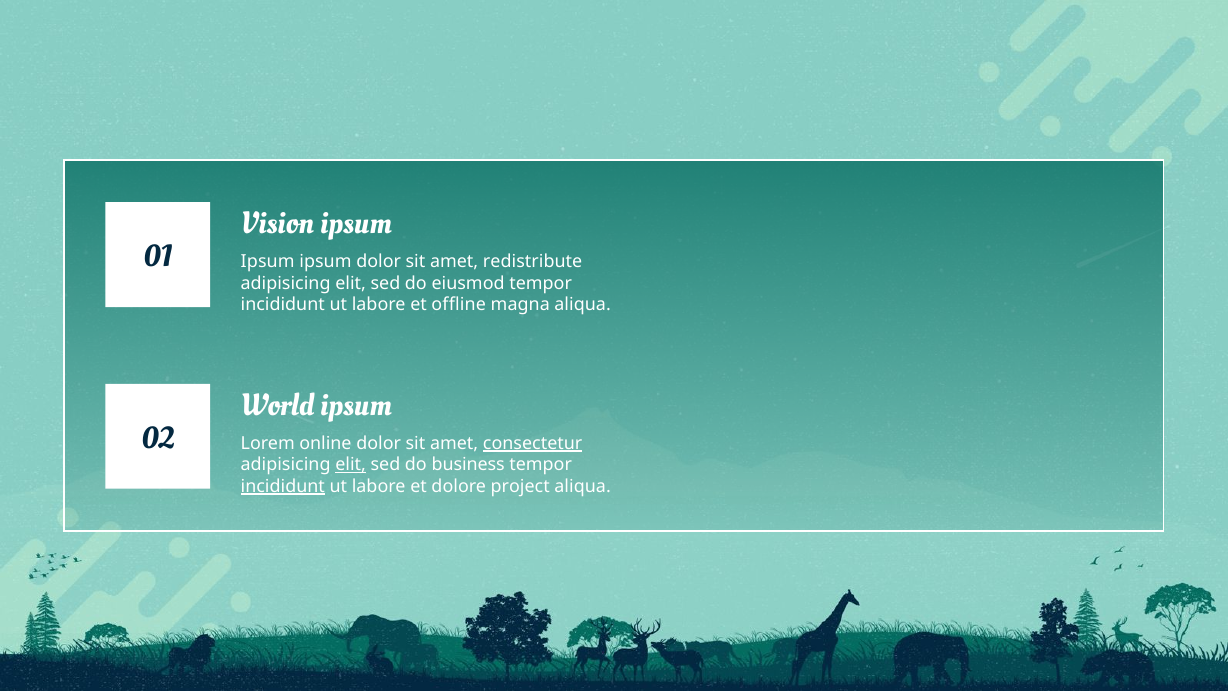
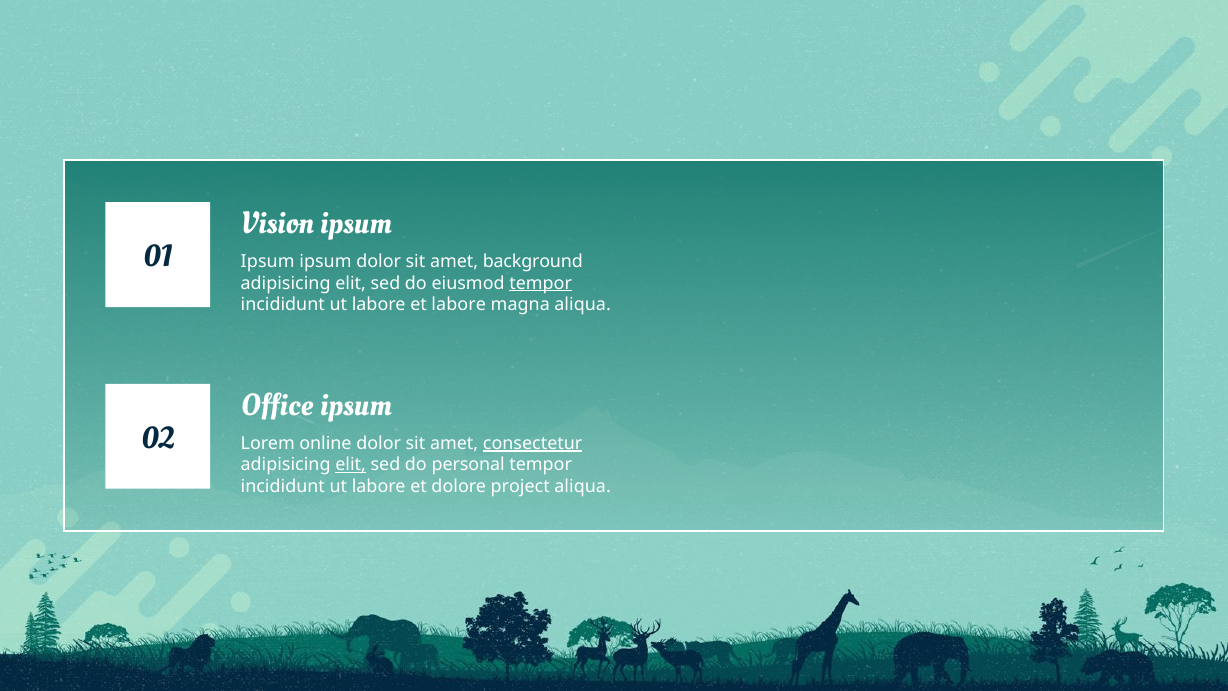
redistribute: redistribute -> background (533, 262)
tempor underline: none -> present (541, 283)
et offline: offline -> labore (459, 305)
World: World -> Office (277, 405)
business: business -> personal (468, 465)
incididunt underline: present -> none (283, 486)
